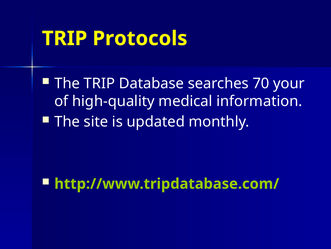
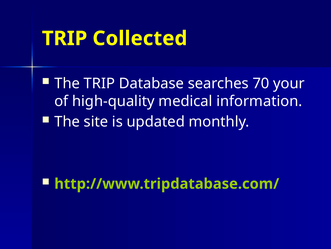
Protocols: Protocols -> Collected (140, 38)
